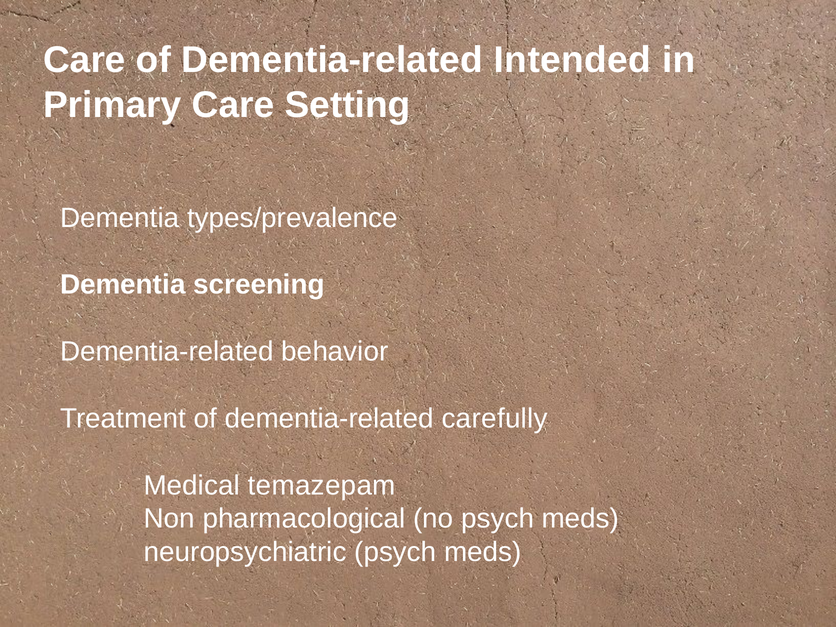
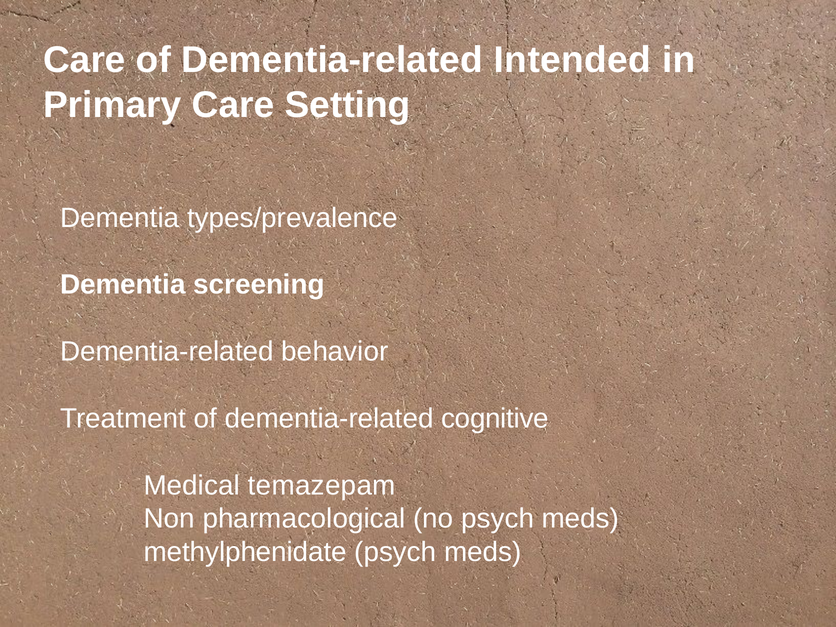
carefully: carefully -> cognitive (495, 418)
neuropsychiatric: neuropsychiatric -> methylphenidate (245, 552)
